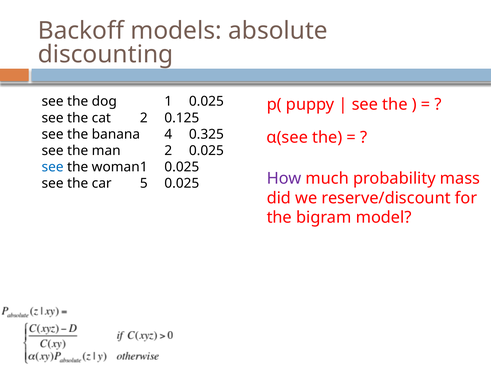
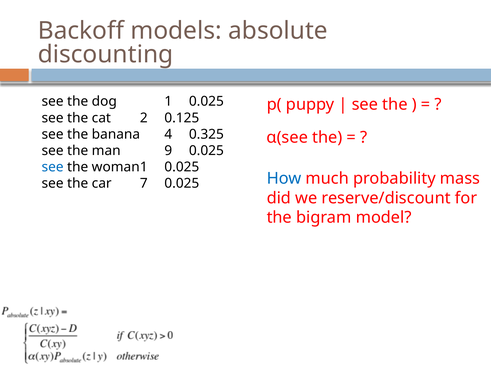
man 2: 2 -> 9 (168, 151)
How colour: purple -> blue (284, 178)
5: 5 -> 7 (144, 183)
